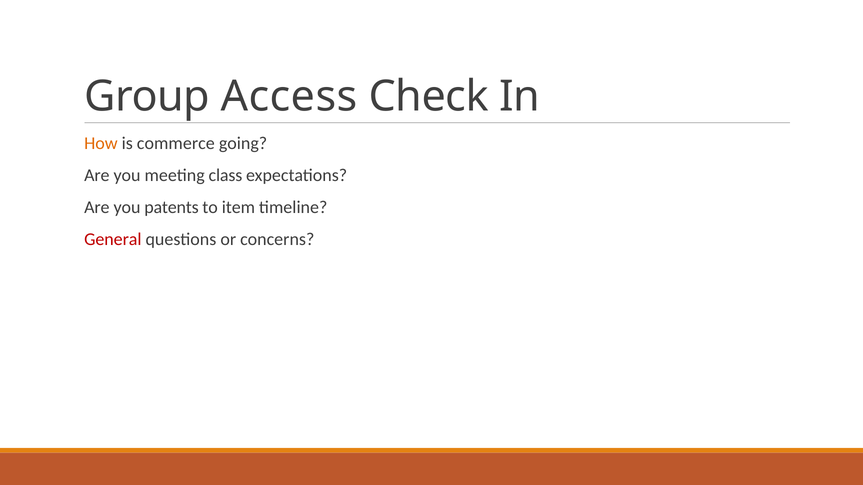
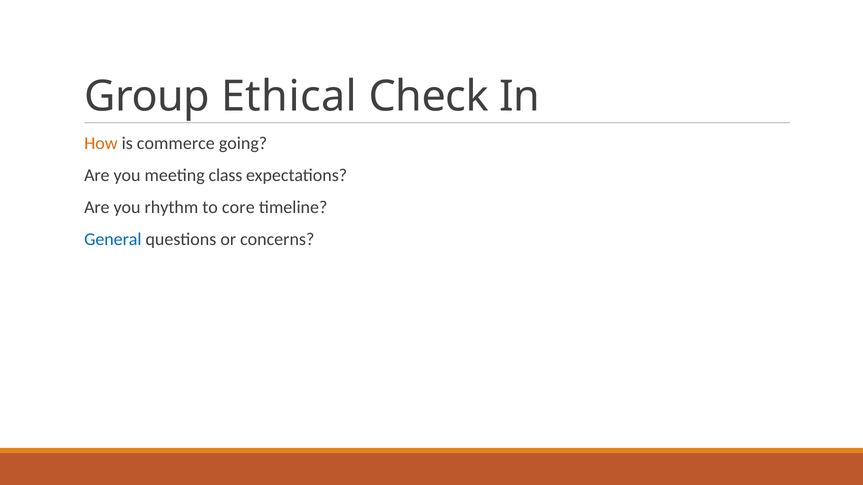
Access: Access -> Ethical (289, 97)
patents: patents -> rhythm (171, 208)
item: item -> core (238, 208)
General colour: red -> blue (113, 240)
